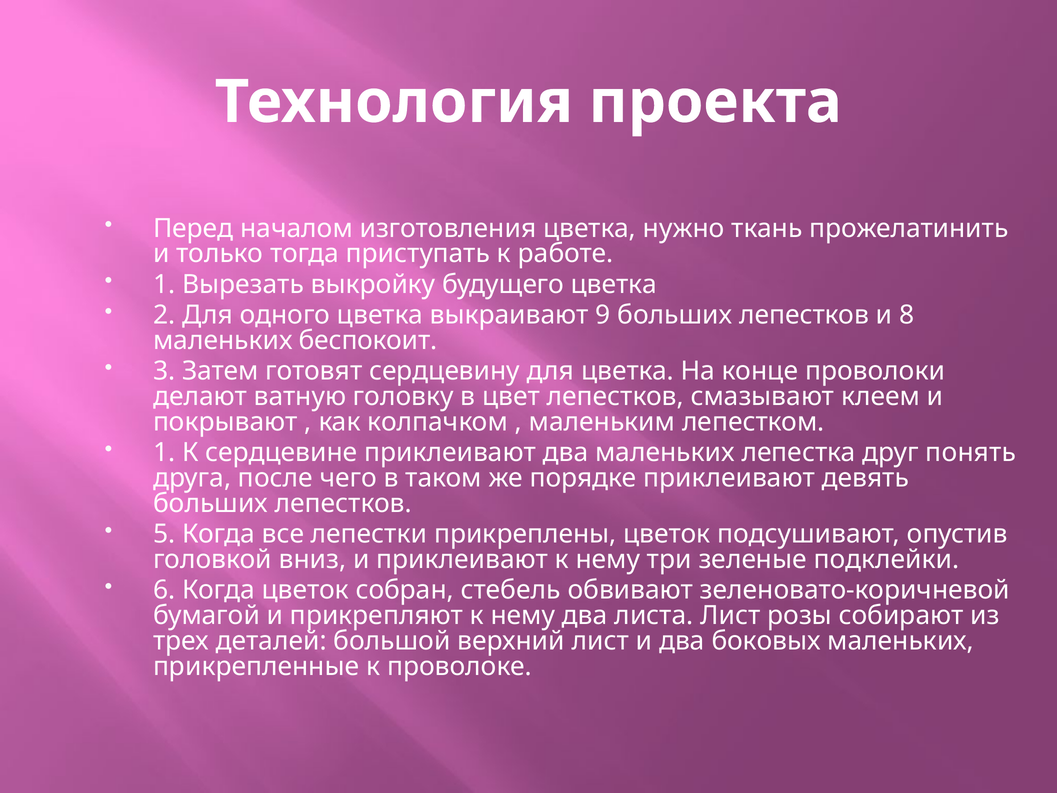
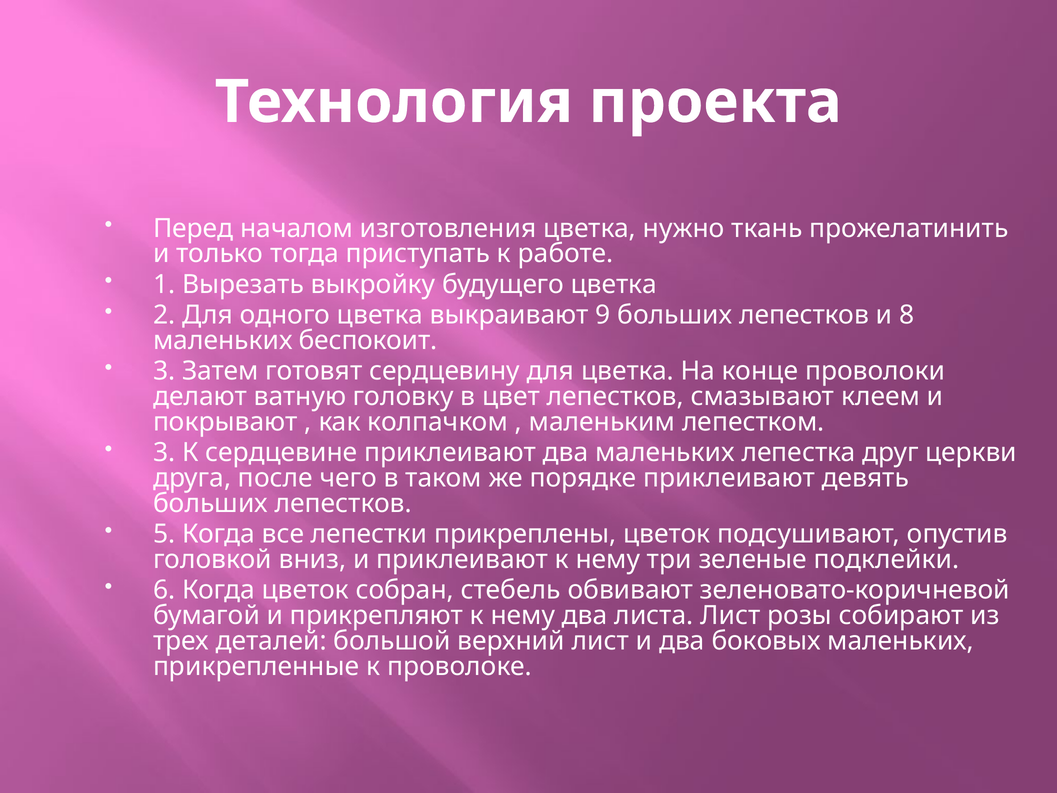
1: 1 -> 3 (164, 452)
понять: понять -> церкви (971, 452)
